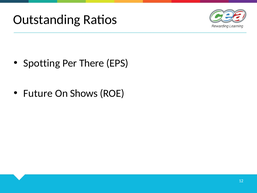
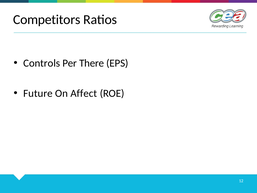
Outstanding: Outstanding -> Competitors (47, 20)
Spotting: Spotting -> Controls (42, 63)
Shows: Shows -> Affect (84, 93)
